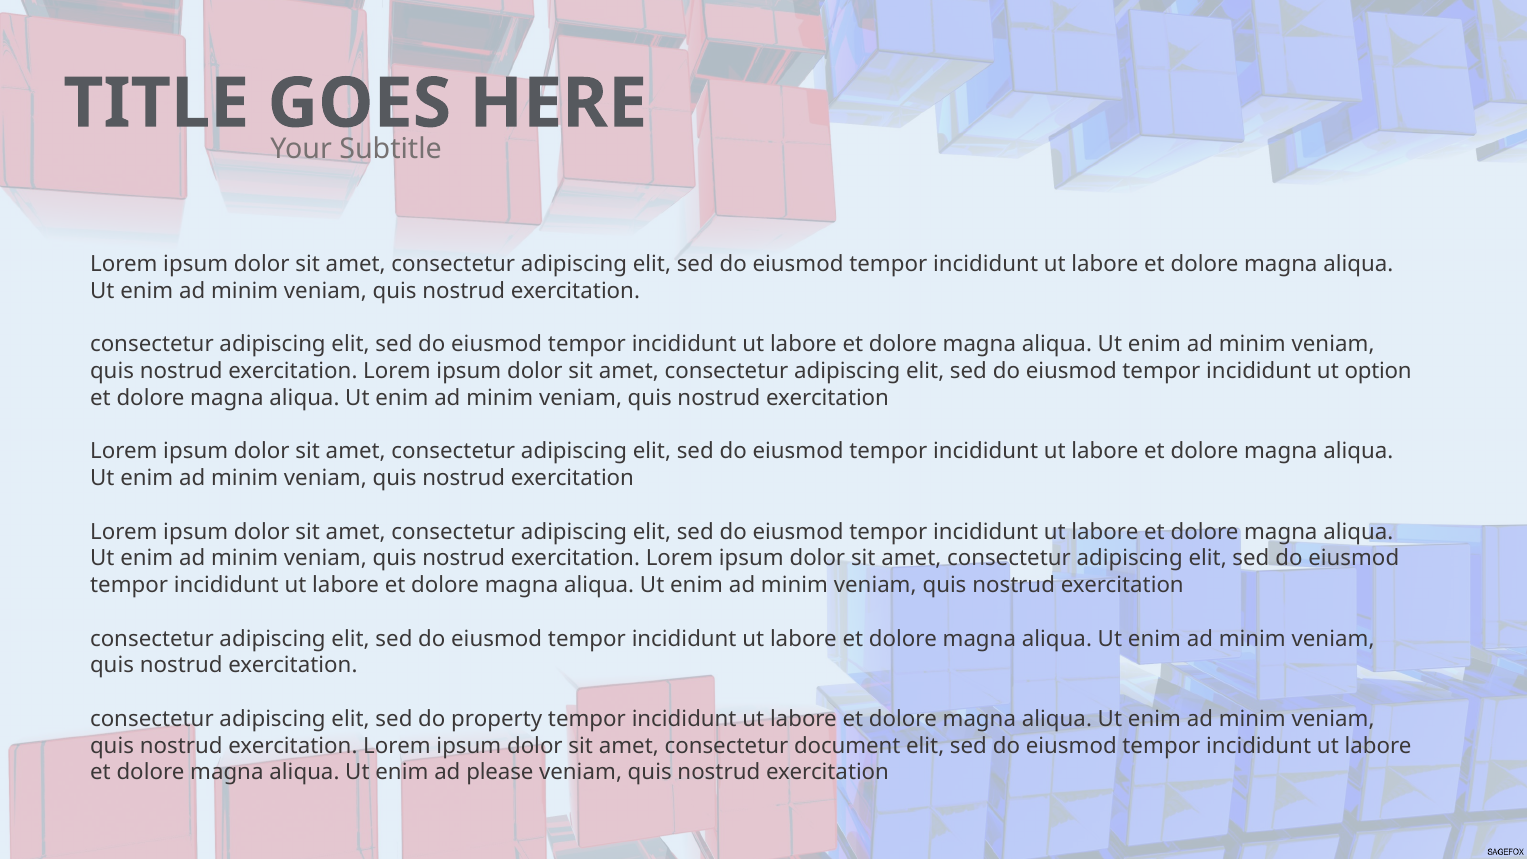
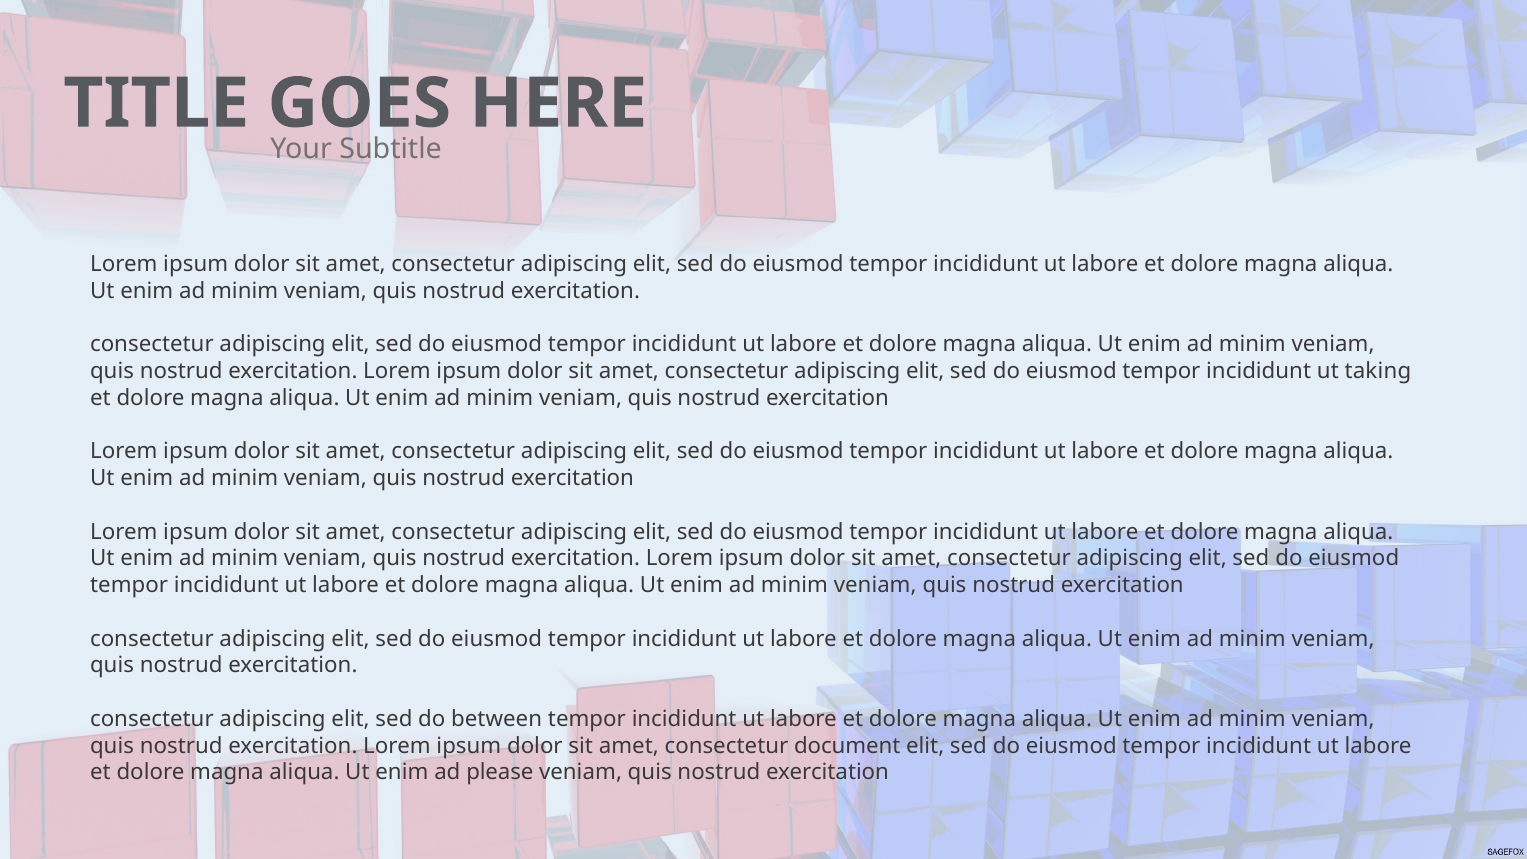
option: option -> taking (1378, 371)
property: property -> between (497, 719)
